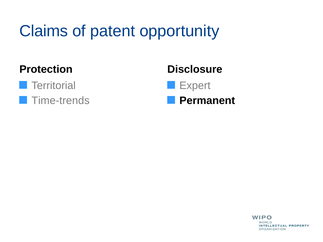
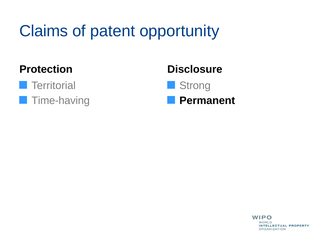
Expert: Expert -> Strong (195, 86)
Time-trends: Time-trends -> Time-having (61, 101)
